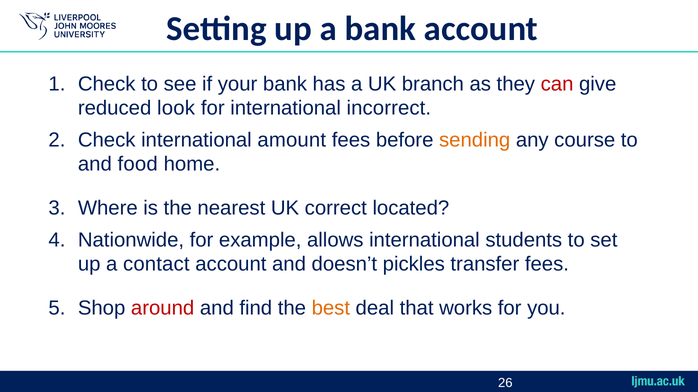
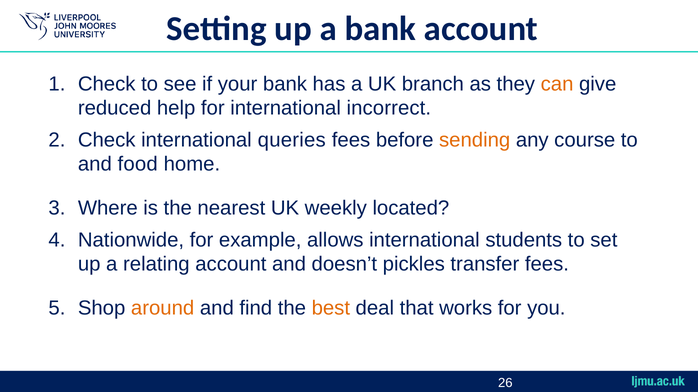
can colour: red -> orange (557, 84)
look: look -> help (176, 108)
amount: amount -> queries (292, 140)
correct: correct -> weekly (336, 208)
contact: contact -> relating (156, 265)
around colour: red -> orange (163, 309)
